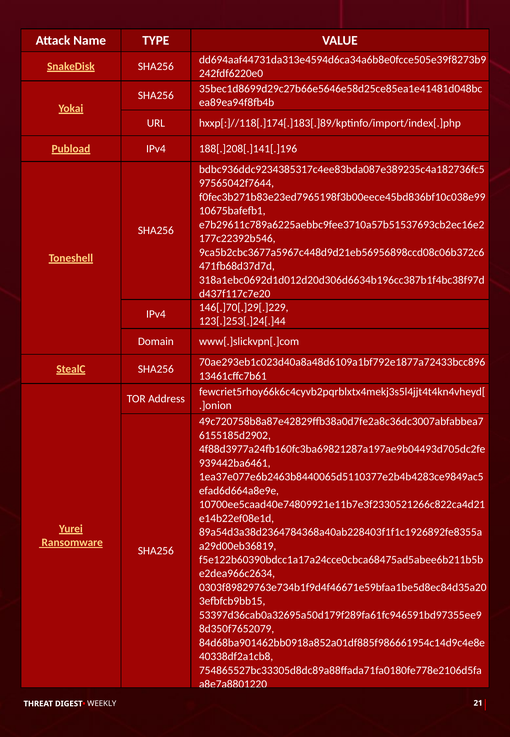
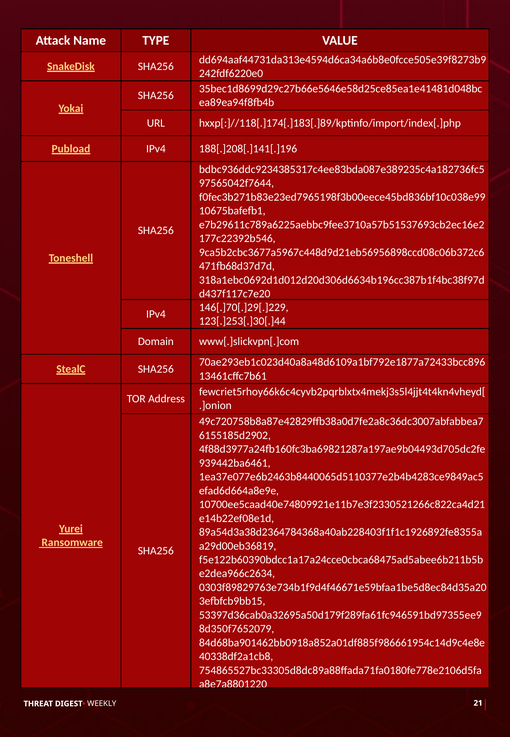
123[.]253[.]24[.]44: 123[.]253[.]24[.]44 -> 123[.]253[.]30[.]44 (242, 321)
